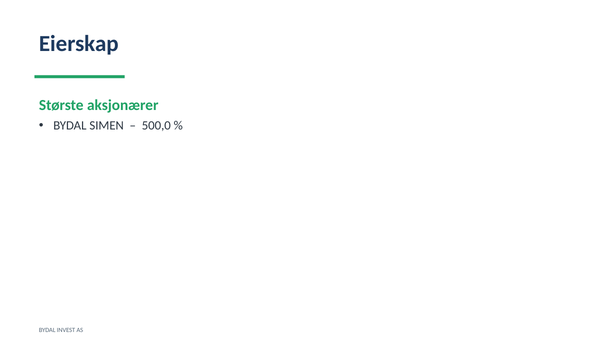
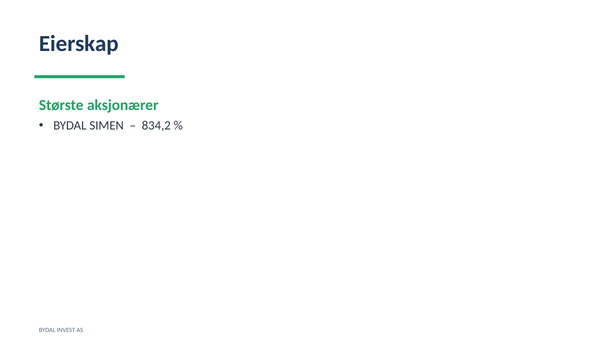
500,0: 500,0 -> 834,2 (156, 126)
